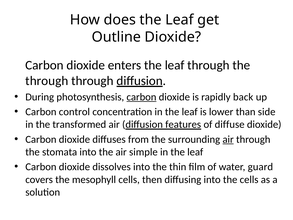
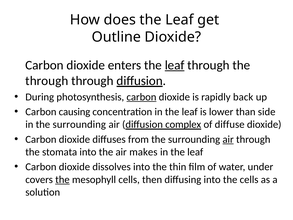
leaf underline: none -> present (175, 65)
control: control -> causing (74, 112)
in the transformed: transformed -> surrounding (79, 124)
features: features -> complex (183, 124)
simple: simple -> makes (143, 152)
guard: guard -> under (260, 167)
the underline: none -> present (62, 179)
